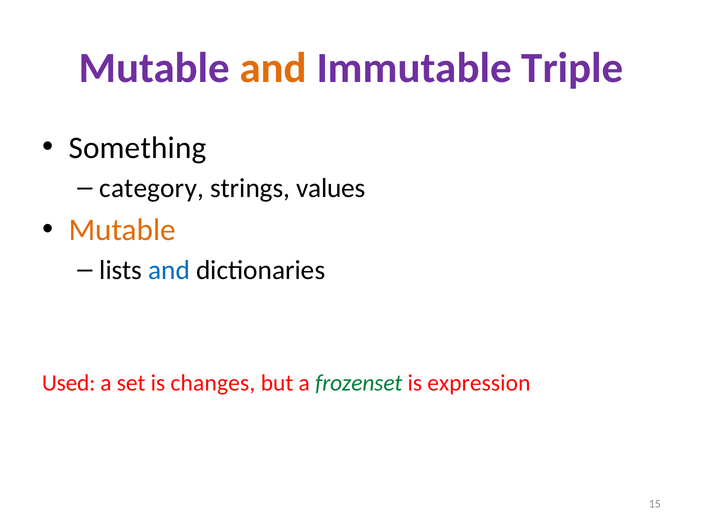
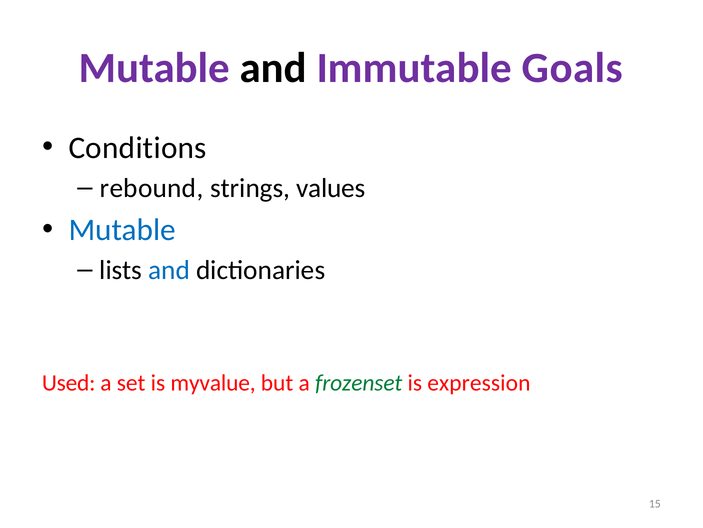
and colour: orange -> black (273, 68)
Triple: Triple -> Goals (572, 68)
Something: Something -> Conditions (138, 147)
category: category -> rebound (152, 188)
Mutable colour: orange -> blue (122, 230)
changes: changes -> myvalue (213, 382)
